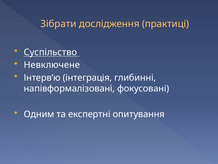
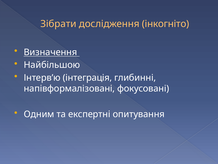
практиці: практиці -> інкогніто (166, 24)
Суспільство: Суспільство -> Визначення (50, 52)
Невключене: Невключене -> Найбільшою (52, 65)
